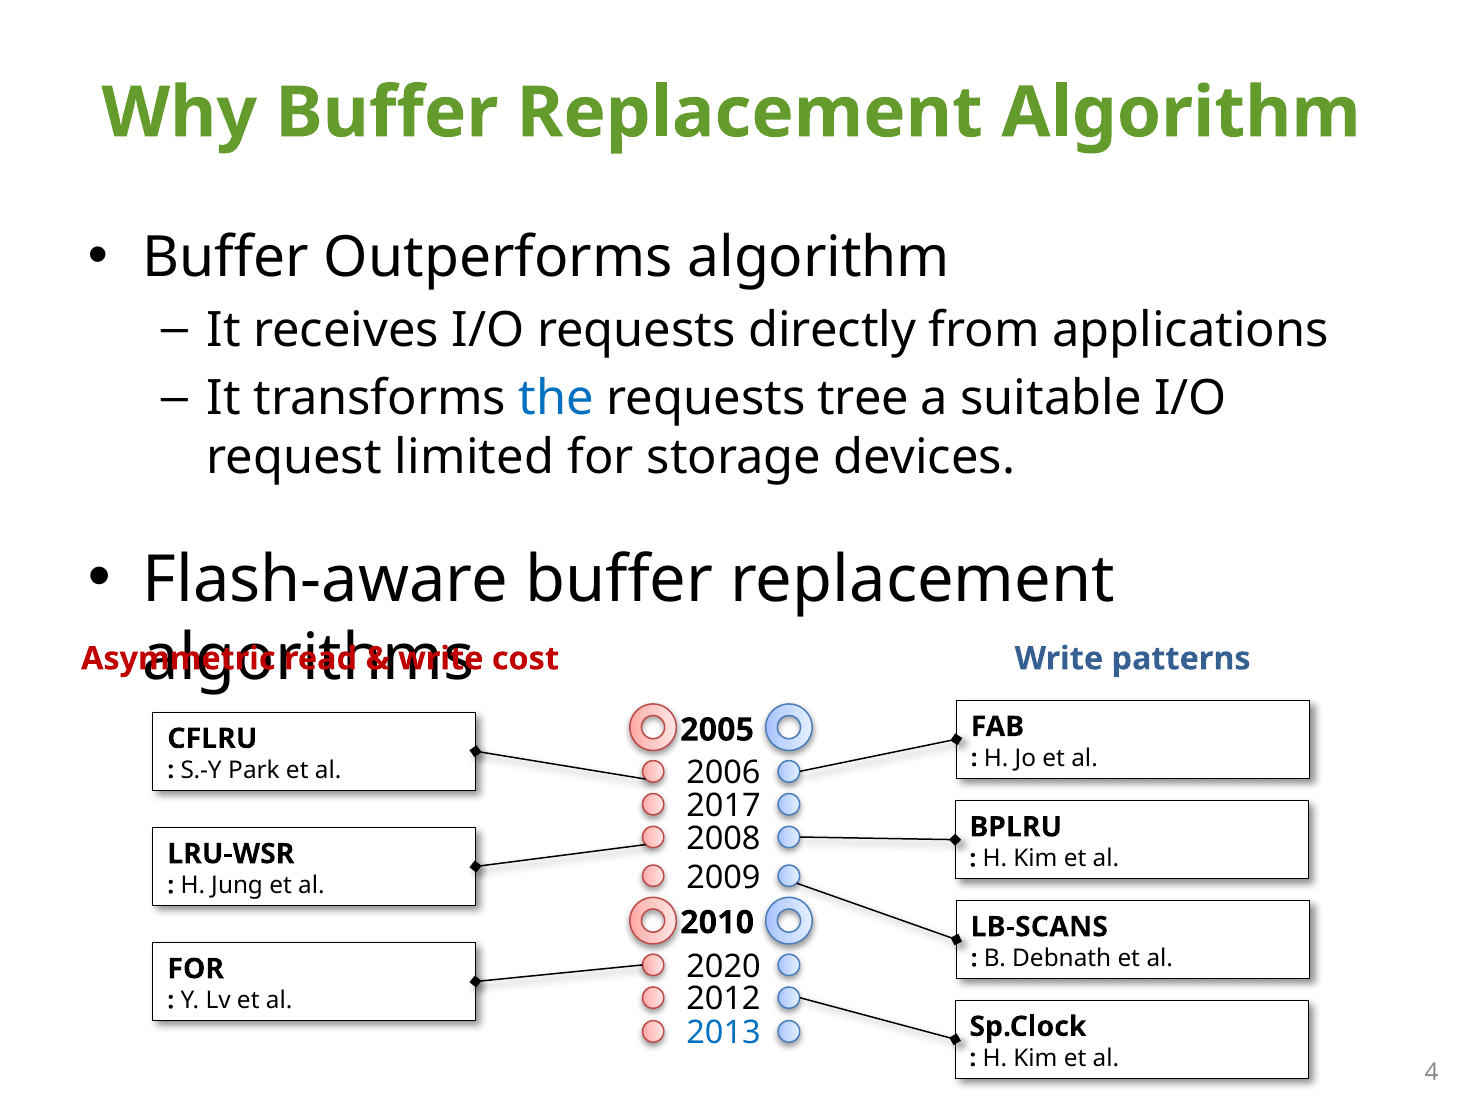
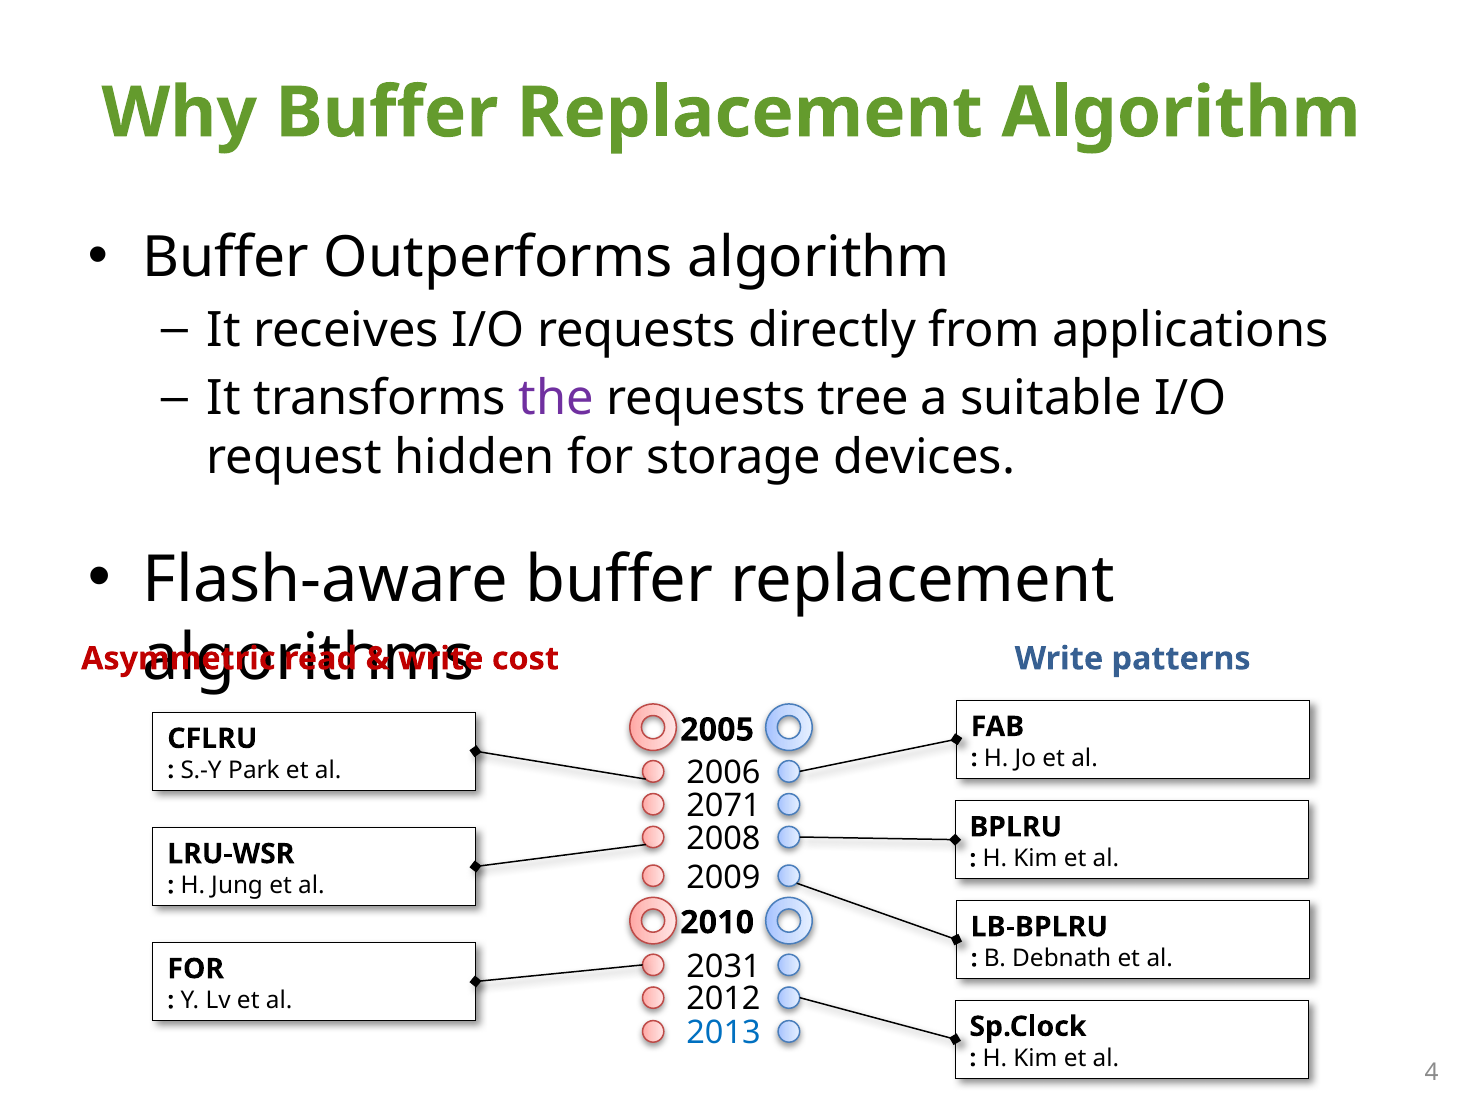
the colour: blue -> purple (557, 398)
limited: limited -> hidden (475, 457)
2017: 2017 -> 2071 (724, 805)
LB-SCANS: LB-SCANS -> LB-BPLRU (1039, 926)
2020: 2020 -> 2031 (724, 966)
